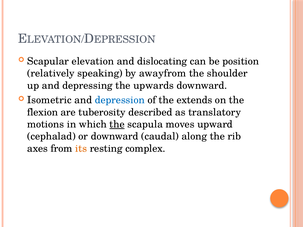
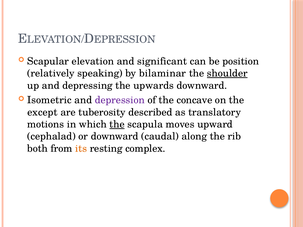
dislocating: dislocating -> significant (162, 61)
awayfrom: awayfrom -> bilaminar (163, 73)
shoulder underline: none -> present (227, 73)
depression colour: blue -> purple (120, 100)
extends: extends -> concave (194, 100)
flexion: flexion -> except (42, 112)
axes: axes -> both (38, 149)
